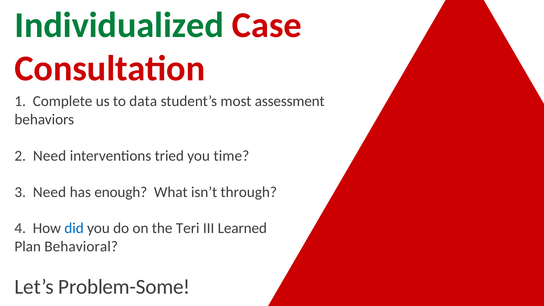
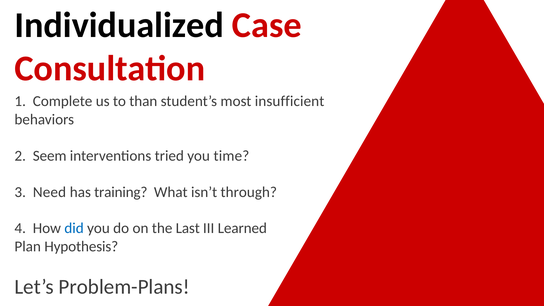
Individualized colour: green -> black (119, 25)
data: data -> than (143, 101)
assessment: assessment -> insufficient (290, 101)
2 Need: Need -> Seem (50, 156)
enough: enough -> training (121, 192)
Teri: Teri -> Last (188, 228)
Behavioral: Behavioral -> Hypothesis (81, 246)
Problem-Some: Problem-Some -> Problem-Plans (124, 287)
